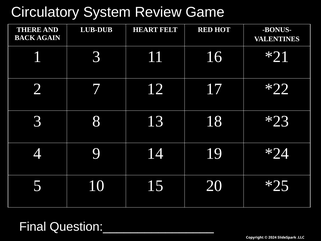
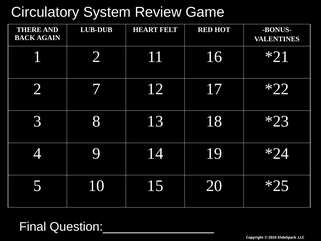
1 3: 3 -> 2 (96, 57)
